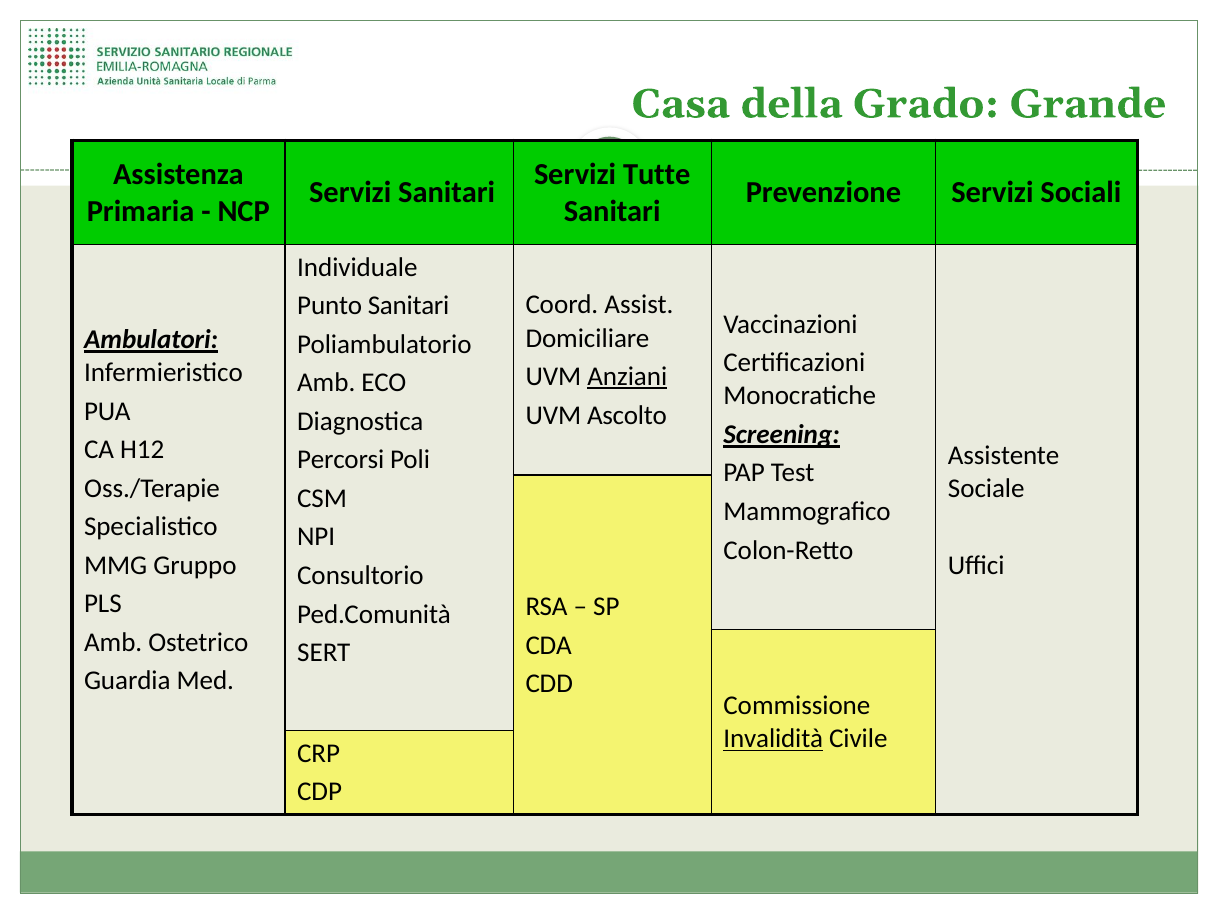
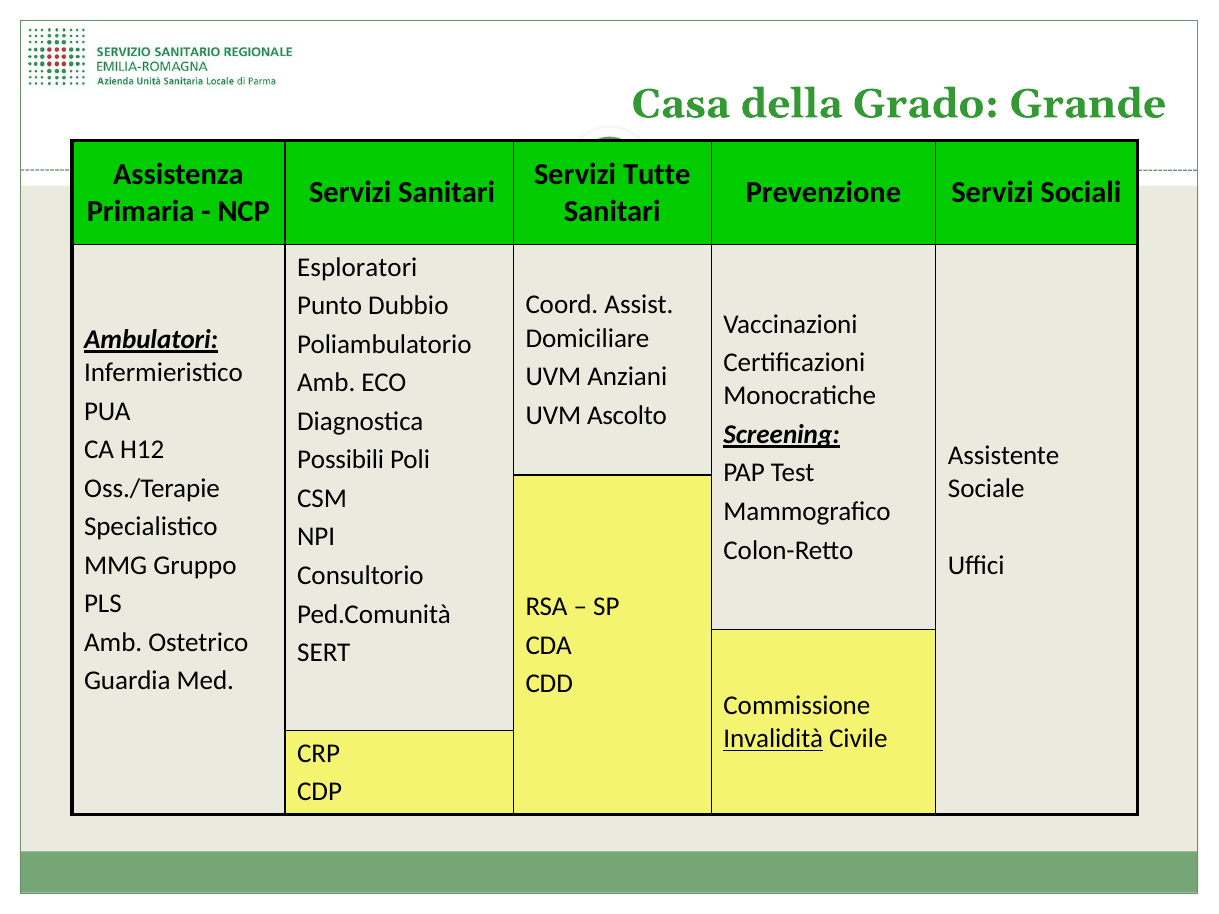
Individuale: Individuale -> Esploratori (357, 267)
Punto Sanitari: Sanitari -> Dubbio (408, 306)
Anziani underline: present -> none (627, 377)
Percorsi: Percorsi -> Possibili (341, 460)
